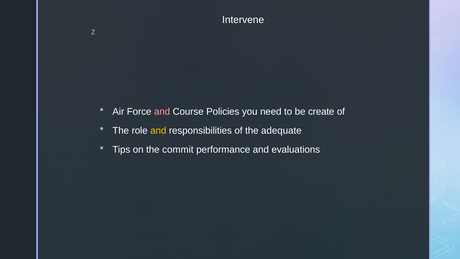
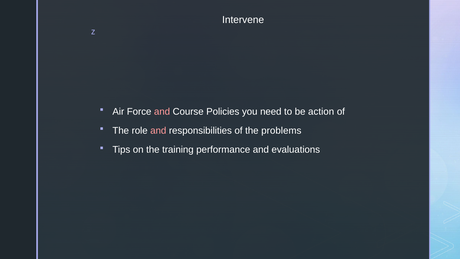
create: create -> action (321, 111)
and colour: yellow -> pink (158, 130)
adequate: adequate -> problems (281, 130)
commit: commit -> training (178, 150)
